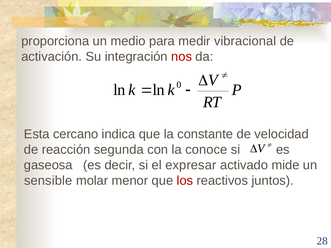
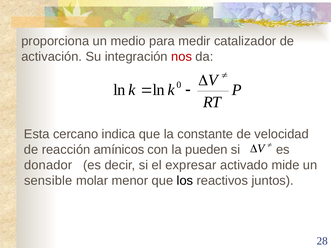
vibracional: vibracional -> catalizador (245, 41)
segunda: segunda -> amínicos (119, 150)
conoce: conoce -> pueden (206, 150)
gaseosa: gaseosa -> donador (48, 165)
los colour: red -> black (185, 181)
